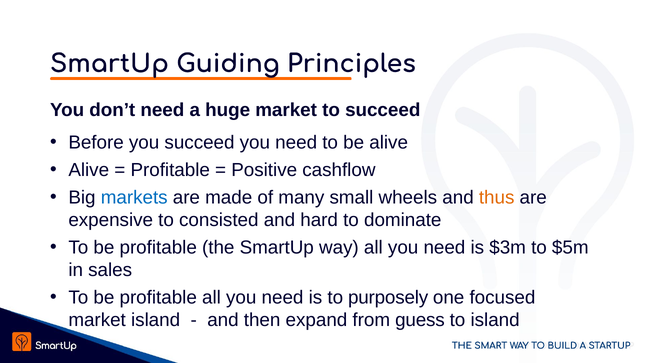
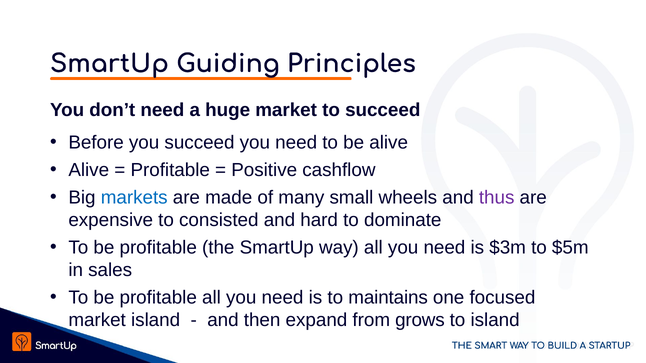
thus colour: orange -> purple (497, 198)
purposely: purposely -> maintains (388, 298)
guess: guess -> grows (420, 321)
